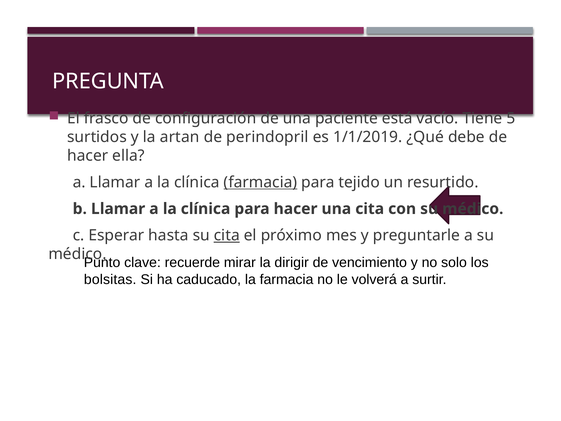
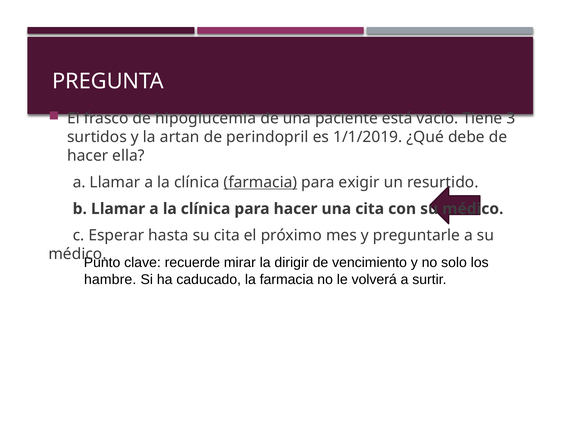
configuración: configuración -> hipoglucemia (206, 118)
5: 5 -> 3 (511, 118)
tejido: tejido -> exigir (359, 182)
cita underline: present -> none (227, 235)
bolsitas: bolsitas -> hambre (110, 279)
